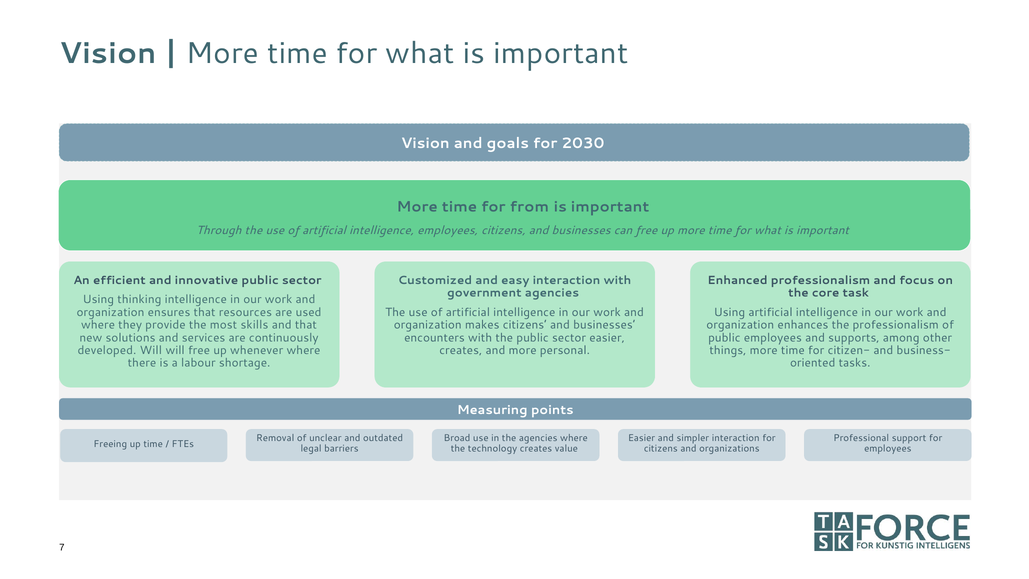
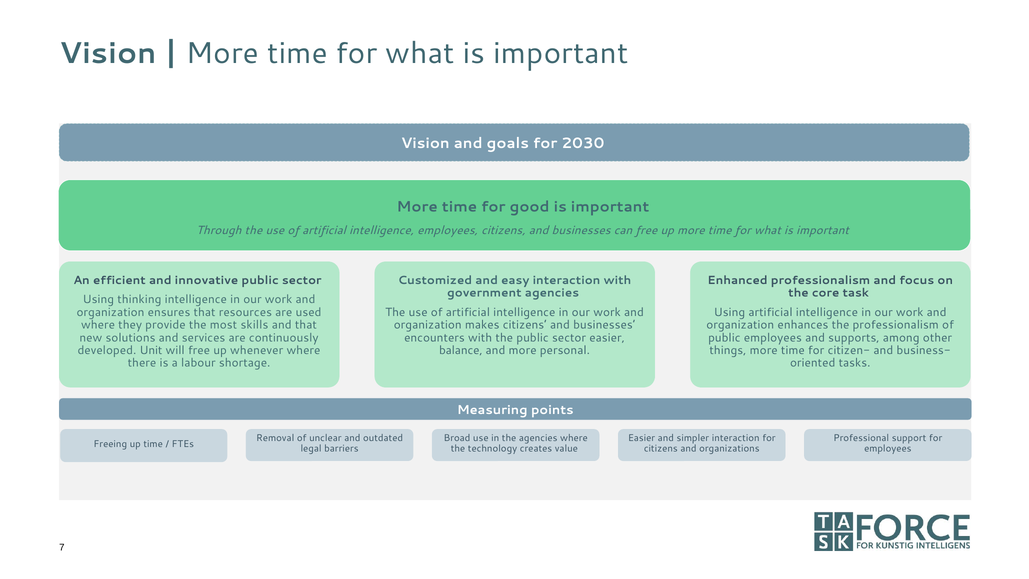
from: from -> good (530, 207)
developed Will: Will -> Unit (151, 350)
creates: creates -> balance (461, 350)
